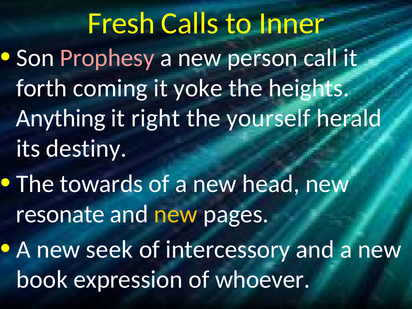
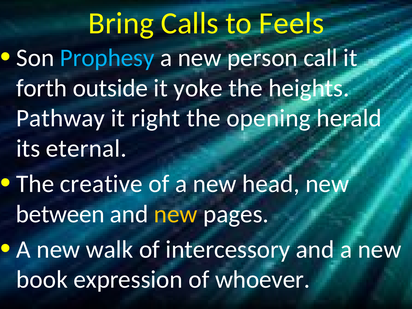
Fresh: Fresh -> Bring (121, 23)
Inner: Inner -> Feels (292, 23)
Prophesy colour: pink -> light blue (107, 58)
coming: coming -> outside (110, 88)
Anything: Anything -> Pathway (61, 118)
yourself: yourself -> opening (269, 118)
destiny: destiny -> eternal (86, 149)
towards: towards -> creative (101, 184)
resonate: resonate -> between (60, 214)
seek: seek -> walk (110, 249)
